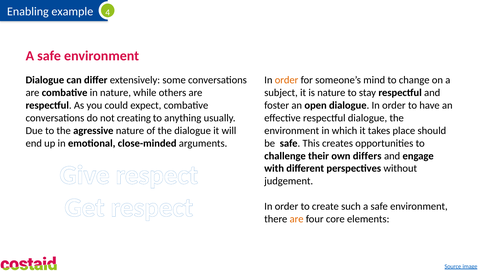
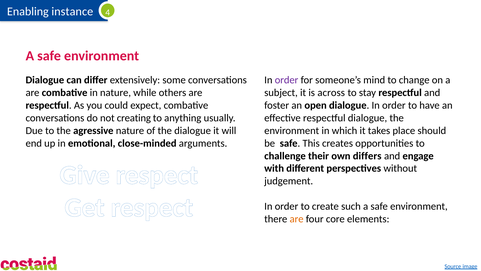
example: example -> instance (72, 11)
order colour: orange -> purple (287, 80)
is nature: nature -> across (331, 92)
